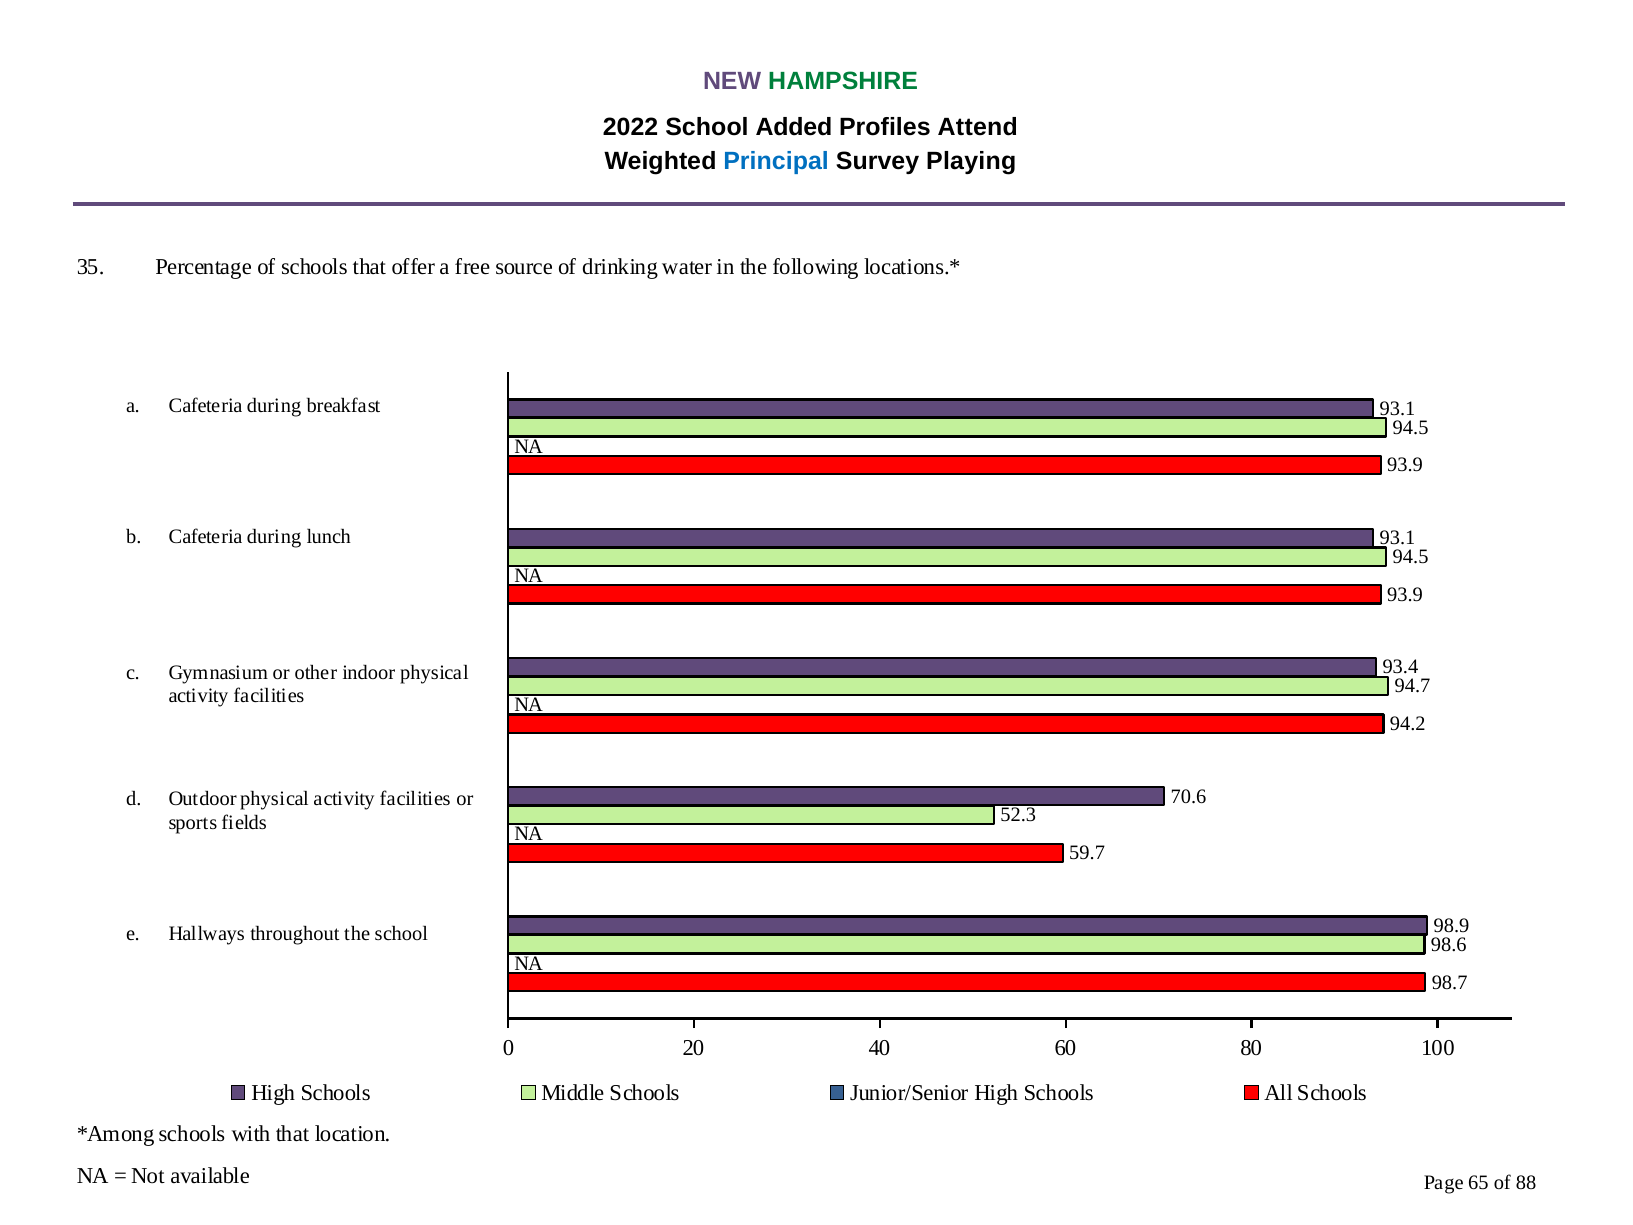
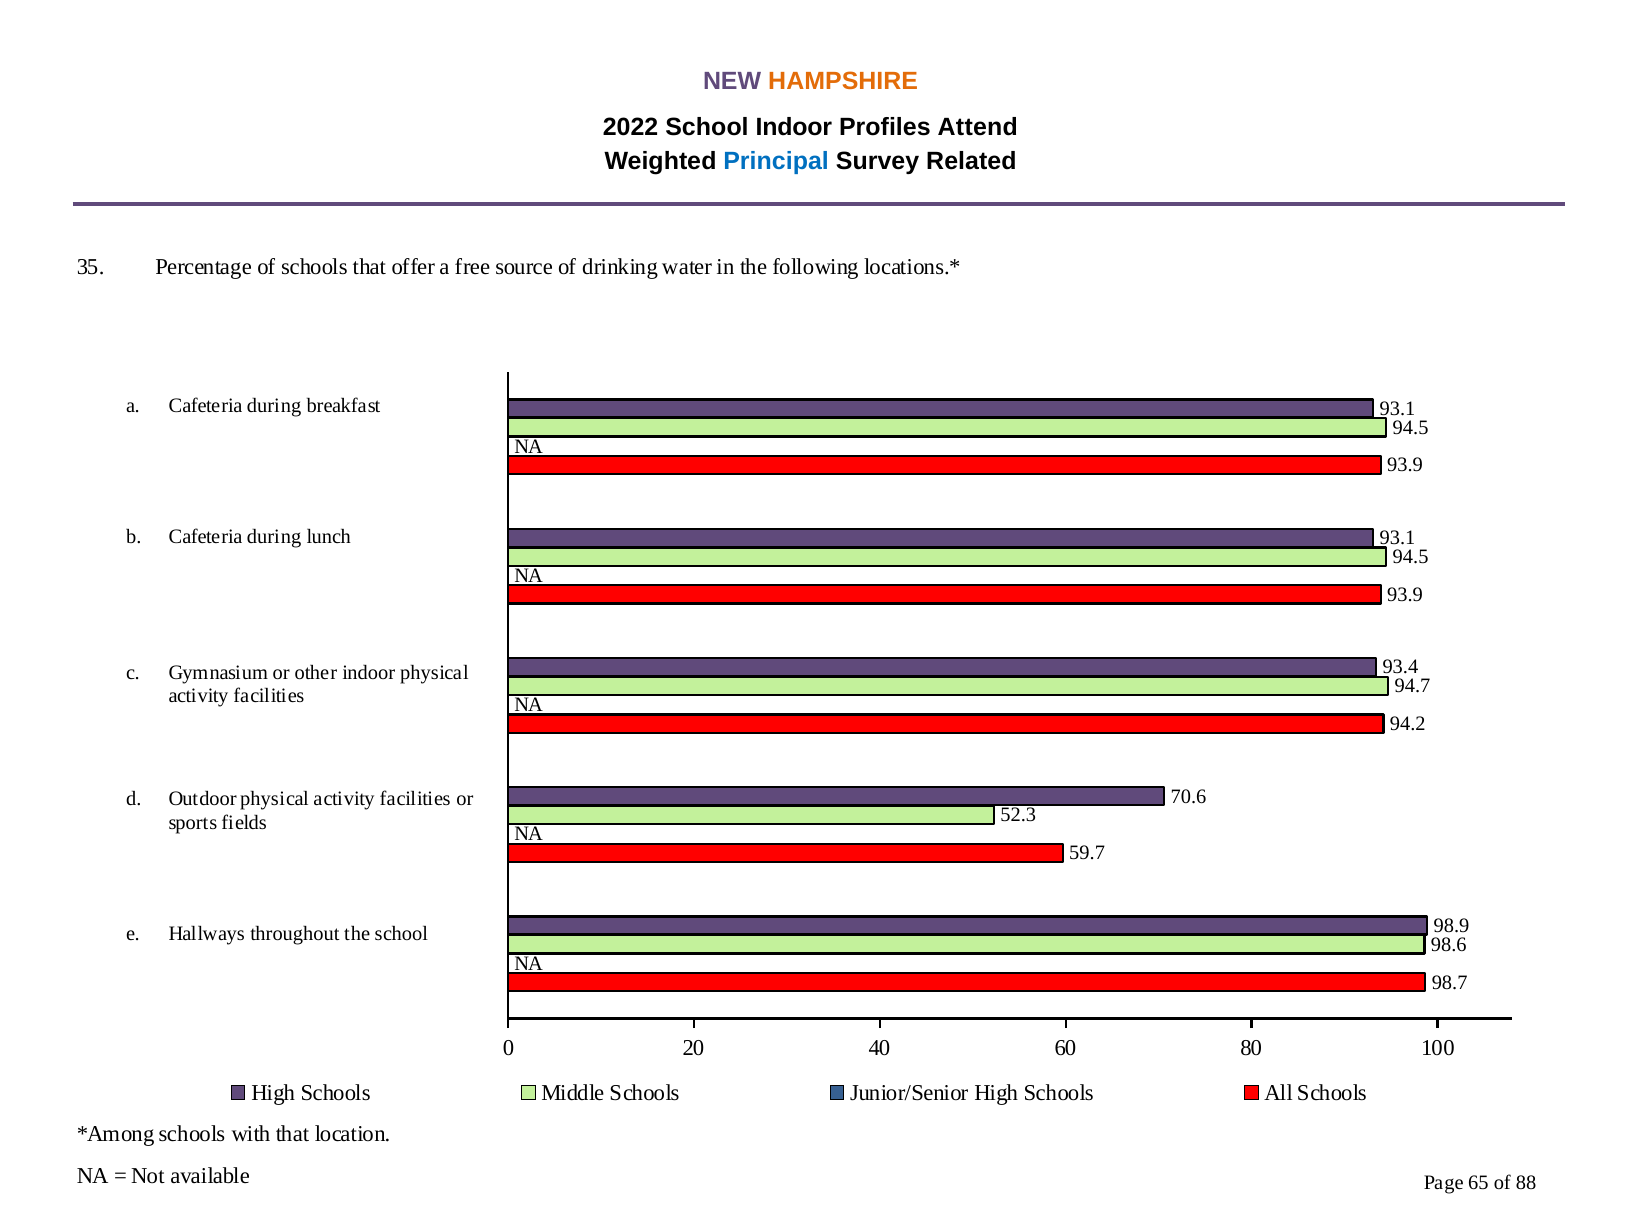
HAMPSHIRE colour: green -> orange (843, 81)
School Added: Added -> Indoor (794, 127)
Playing: Playing -> Related (971, 161)
